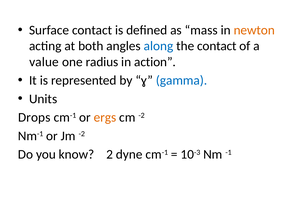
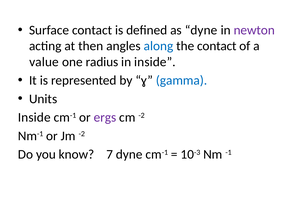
as mass: mass -> dyne (201, 30)
newton colour: orange -> purple (254, 30)
both: both -> then (91, 46)
in action: action -> inside (155, 62)
Drops: Drops -> Inside (34, 118)
ergs colour: orange -> purple (105, 118)
2: 2 -> 7 (110, 155)
